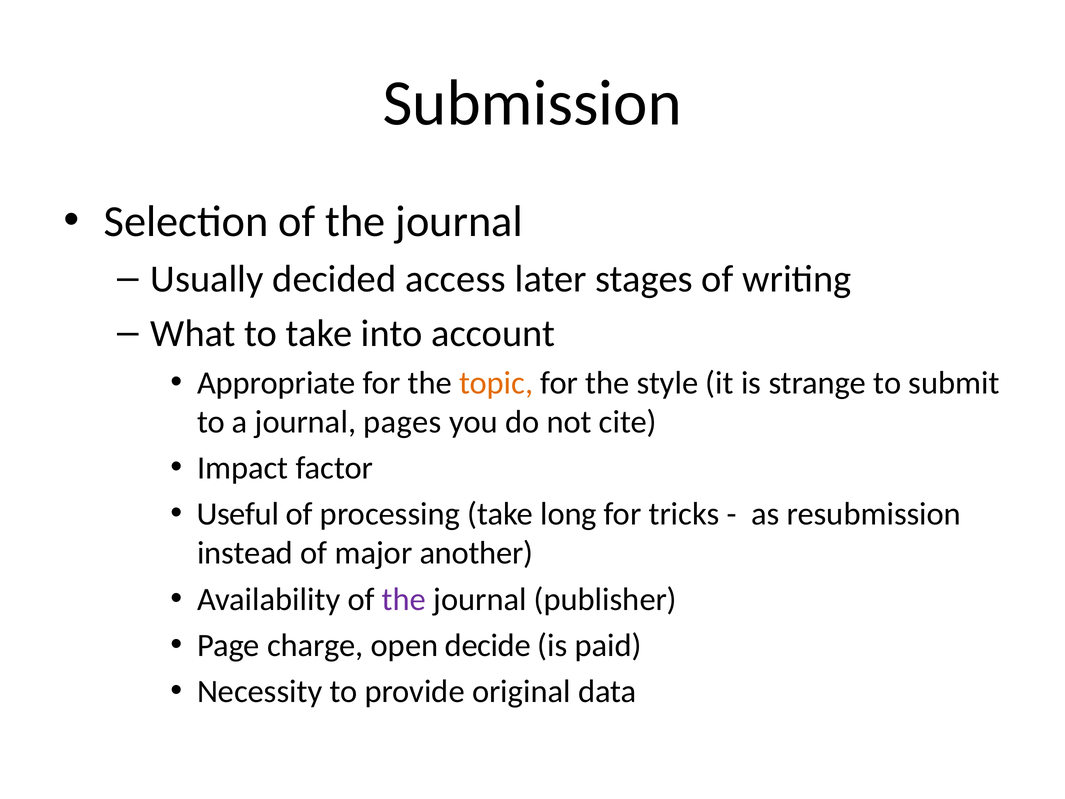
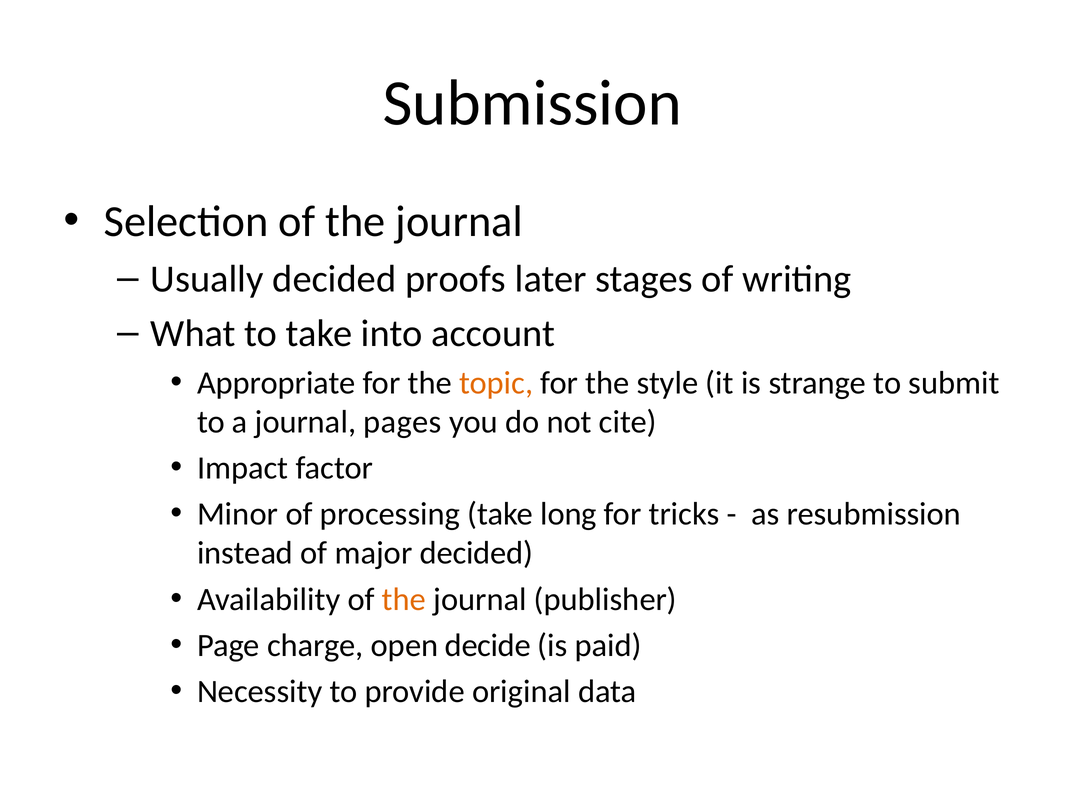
access: access -> proofs (456, 279)
Useful: Useful -> Minor (238, 514)
major another: another -> decided (476, 553)
the colour: purple -> orange (404, 599)
